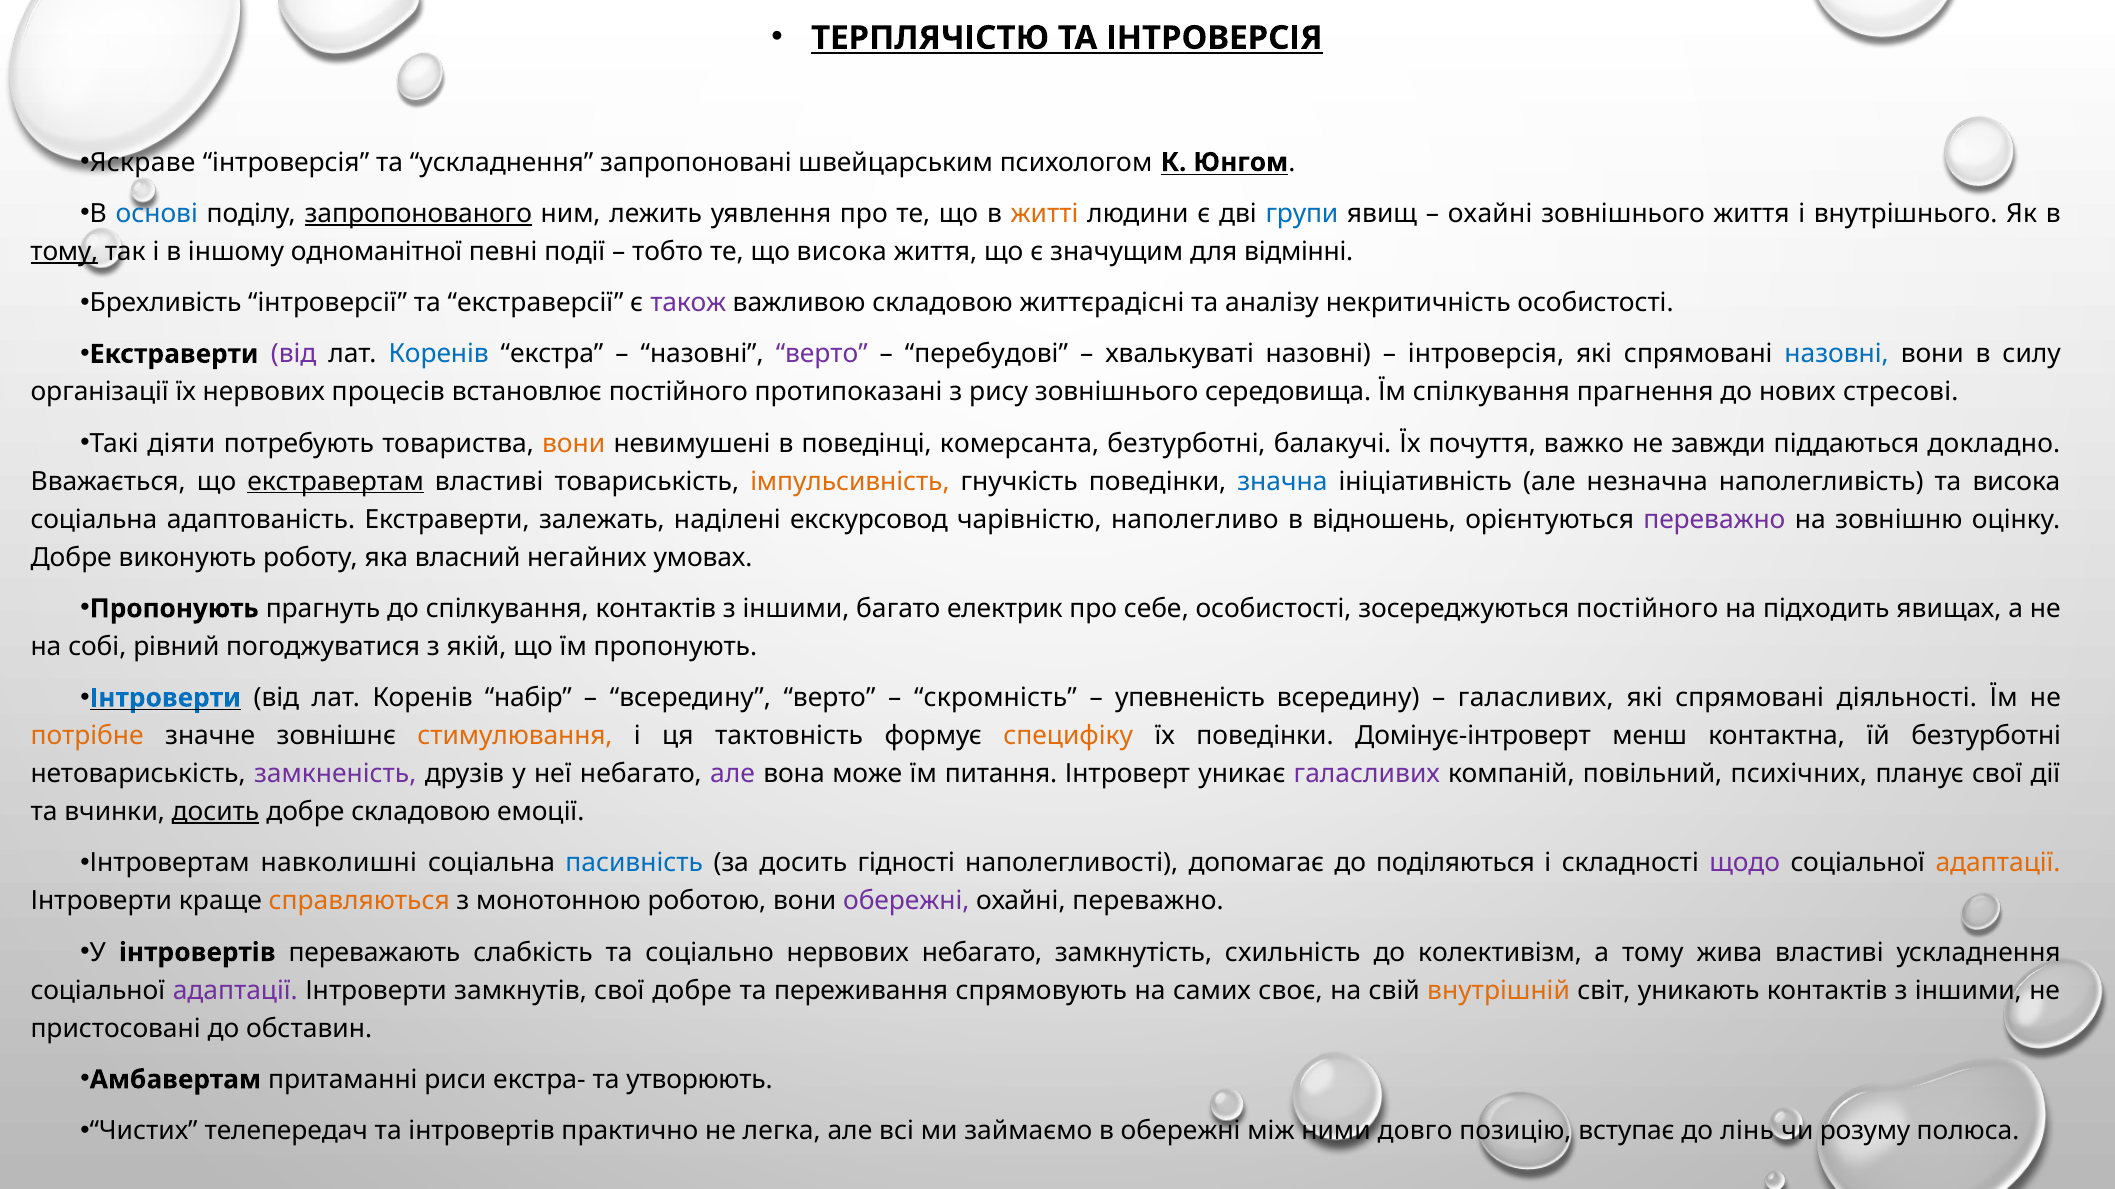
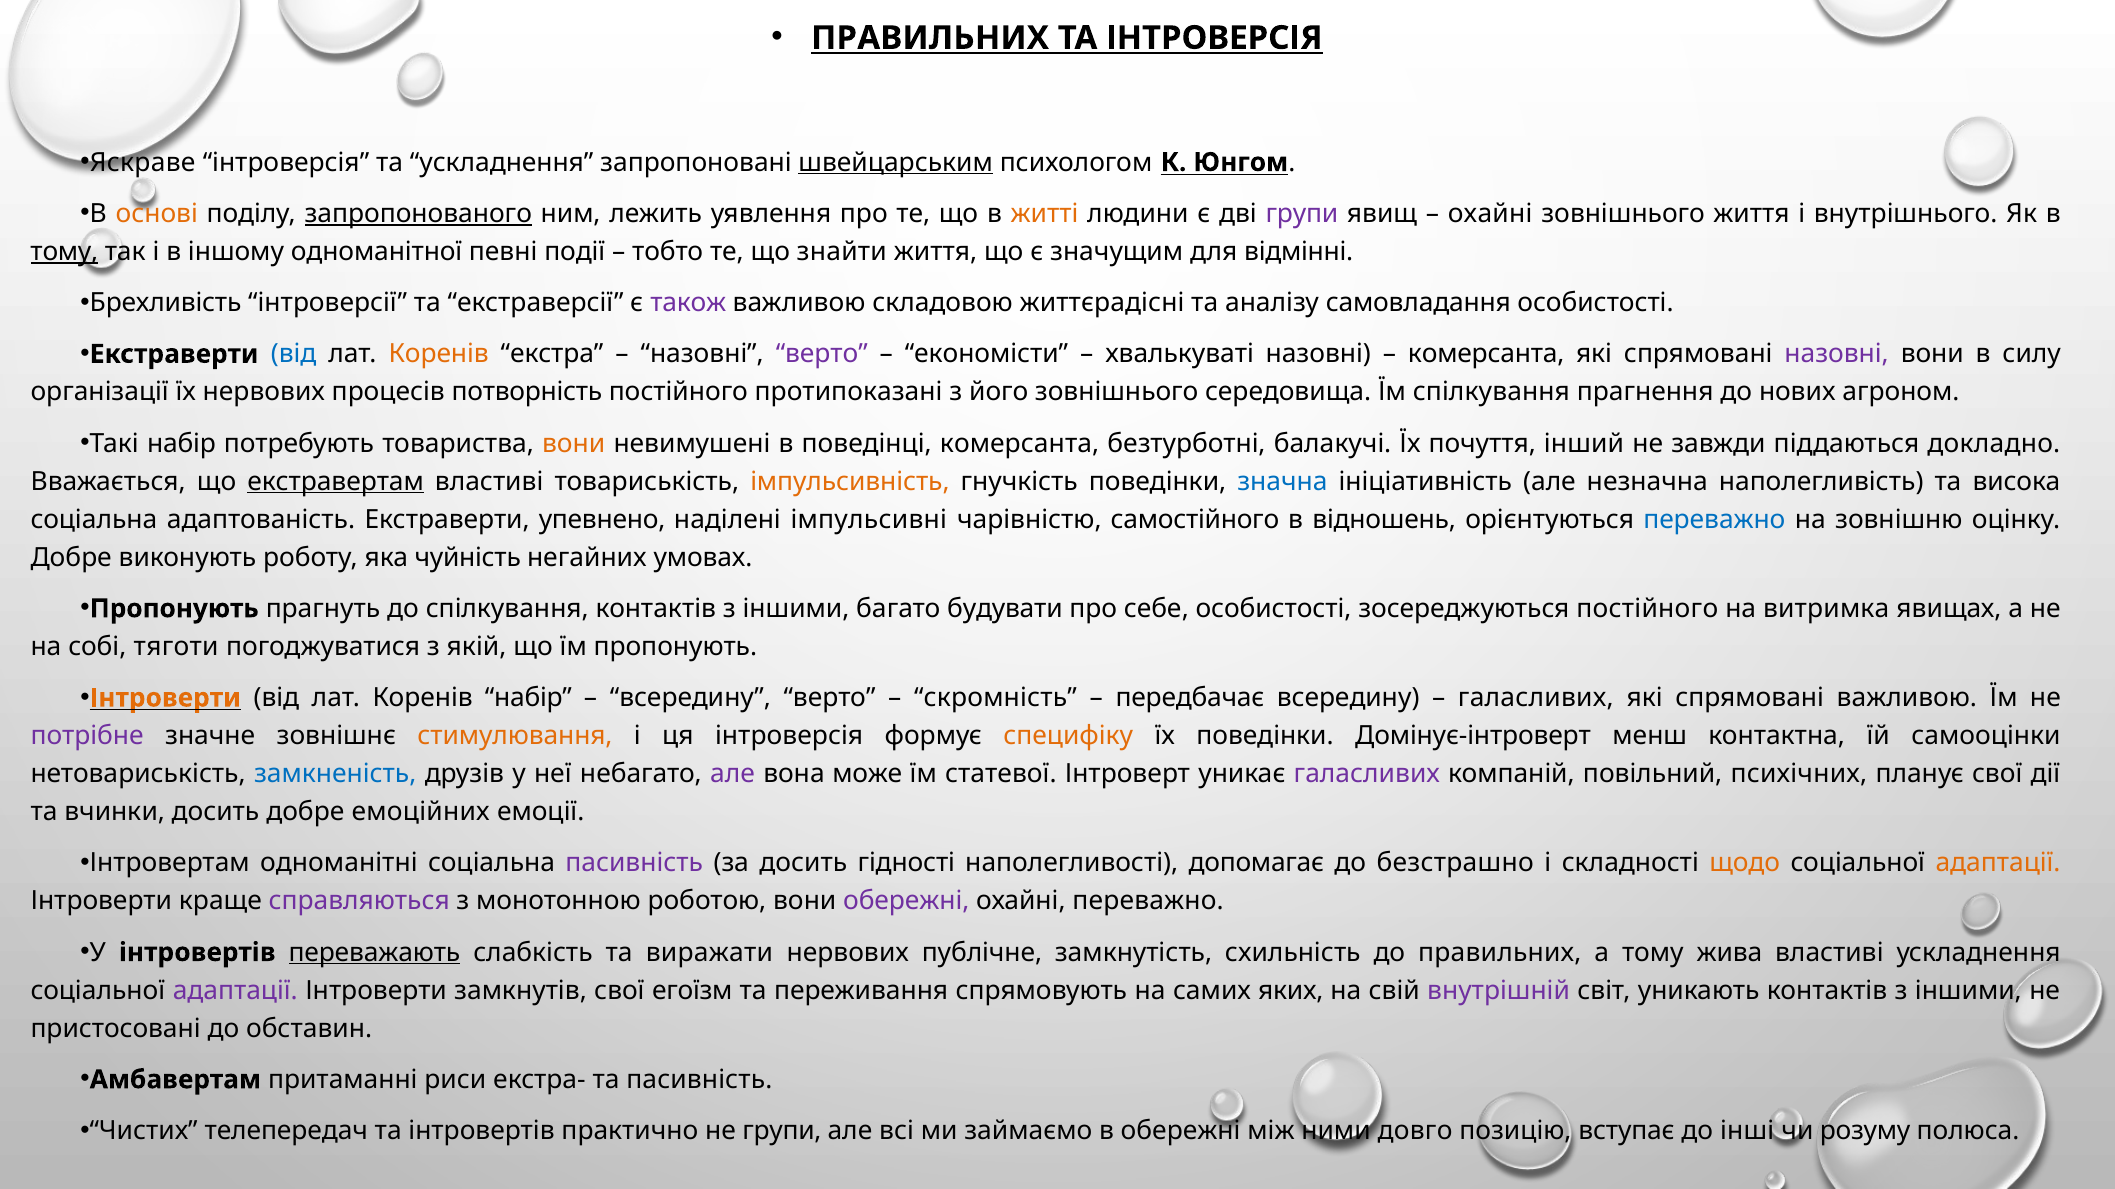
ТЕРПЛЯЧІСТЮ: ТЕРПЛЯЧІСТЮ -> ПРАВИЛЬНИХ (930, 38)
швейцарським underline: none -> present (896, 162)
основі colour: blue -> orange (157, 214)
групи colour: blue -> purple (1302, 214)
що висока: висока -> знайти (842, 252)
некритичність: некритичність -> самовладання (1418, 303)
від colour: purple -> blue (294, 354)
Коренів colour: blue -> orange (439, 354)
перебудові: перебудові -> економісти (986, 354)
інтроверсія: інтроверсія -> комерсанта (1486, 354)
назовні colour: blue -> purple (1837, 354)
встановлює: встановлює -> потворність (527, 392)
рису: рису -> його (999, 392)
стресові: стресові -> агроном (1901, 392)
Такі діяти: діяти -> набір (181, 444)
важко: важко -> інший (1584, 444)
залежать: залежать -> упевнено (602, 520)
екскурсовод: екскурсовод -> імпульсивні (869, 520)
наполегливо: наполегливо -> самостійного (1195, 520)
переважно colour: purple -> blue (1714, 520)
власний: власний -> чуйність (468, 558)
електрик: електрик -> будувати (1005, 609)
підходить: підходить -> витримка (1826, 609)
рівний: рівний -> тяготи (176, 647)
Інтроверти colour: blue -> orange (165, 698)
упевненість: упевненість -> передбачає (1190, 698)
спрямовані діяльності: діяльності -> важливою (1907, 698)
потрібне colour: orange -> purple (87, 736)
ця тактовність: тактовність -> інтроверсія (789, 736)
їй безтурботні: безтурботні -> самооцінки (1986, 736)
замкненість colour: purple -> blue (335, 774)
питання: питання -> статевої (1001, 774)
досить underline: present -> none (216, 812)
добре складовою: складовою -> емоційних (421, 812)
навколишні: навколишні -> одноманітні (339, 864)
пасивність colour: blue -> purple (634, 864)
поділяються: поділяються -> безстрашно (1455, 864)
щодо colour: purple -> orange (1745, 864)
справляються colour: orange -> purple (359, 902)
переважають underline: none -> present (374, 953)
соціально: соціально -> виражати (709, 953)
нервових небагато: небагато -> публічне (982, 953)
до колективізм: колективізм -> правильних (1500, 953)
свої добре: добре -> егоїзм (692, 991)
своє: своє -> яких (1291, 991)
внутрішній colour: orange -> purple (1499, 991)
та утворюють: утворюють -> пасивність (699, 1080)
не легка: легка -> групи (782, 1131)
лінь: лінь -> інші (1747, 1131)
